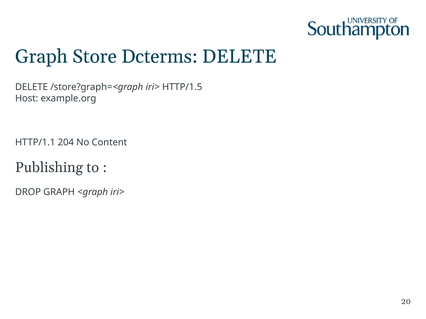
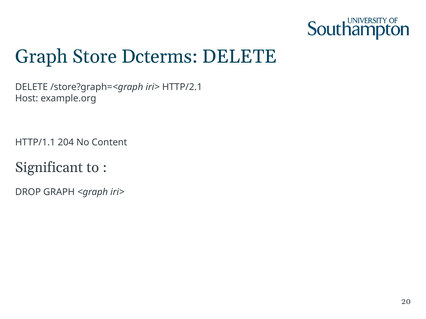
HTTP/1.5: HTTP/1.5 -> HTTP/2.1 (182, 87)
Publishing: Publishing -> Significant (49, 168)
